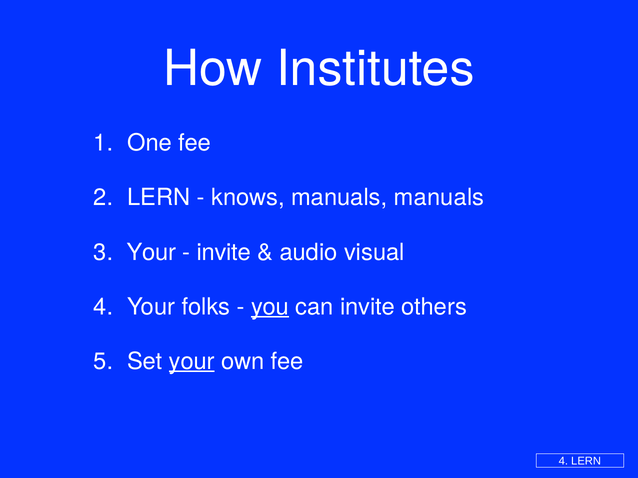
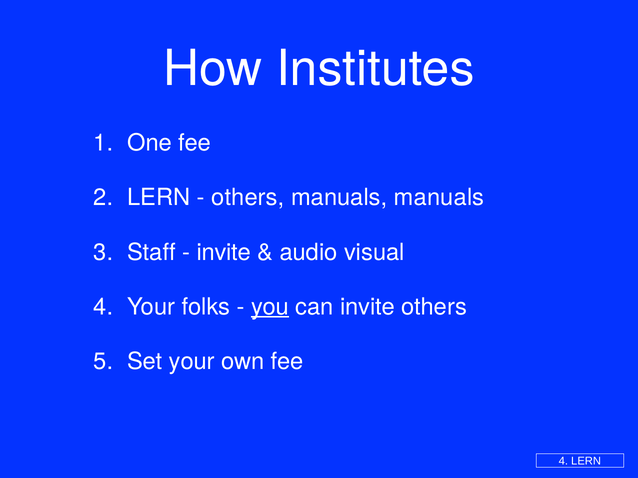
knows: knows -> others (248, 198)
Your: Your -> Staff (151, 252)
your underline: present -> none (192, 362)
